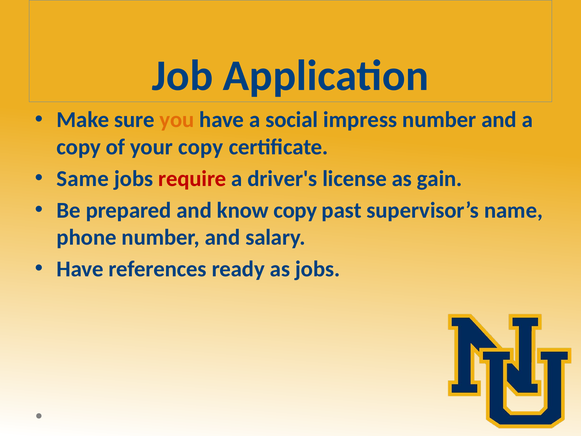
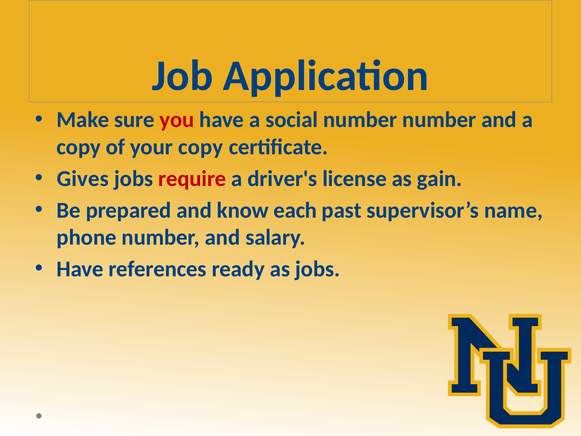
you colour: orange -> red (177, 120)
social impress: impress -> number (360, 120)
Same: Same -> Gives (83, 179)
know copy: copy -> each (295, 210)
